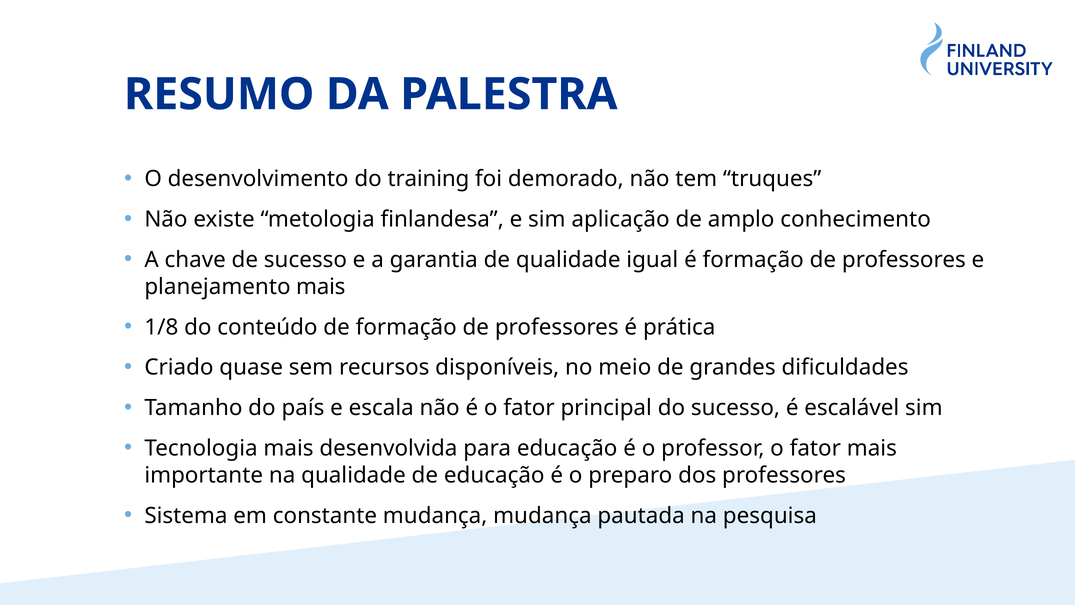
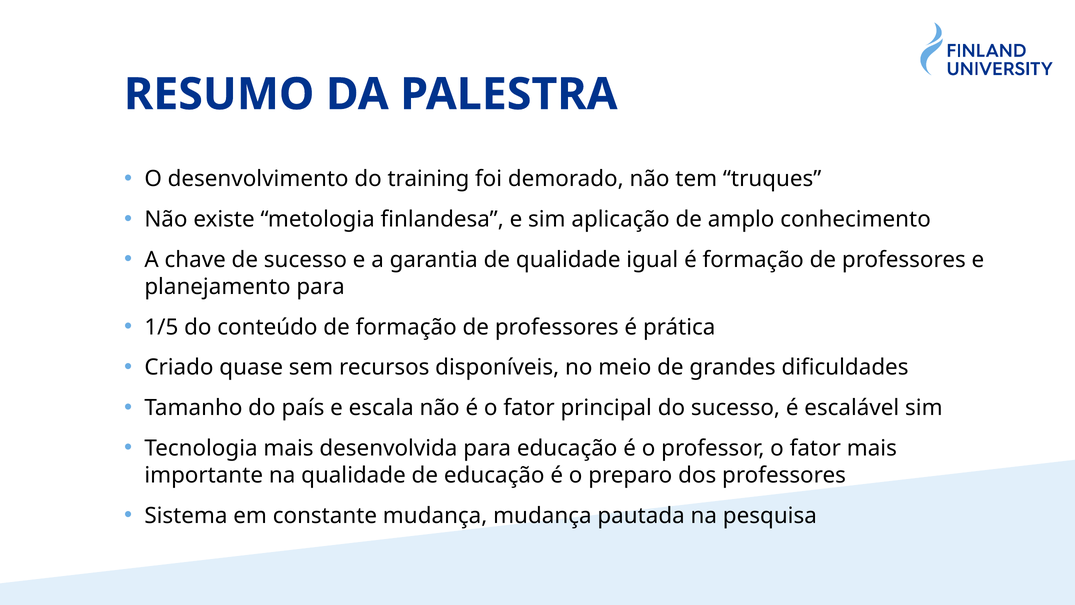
planejamento mais: mais -> para (321, 287)
1/8: 1/8 -> 1/5 (161, 327)
